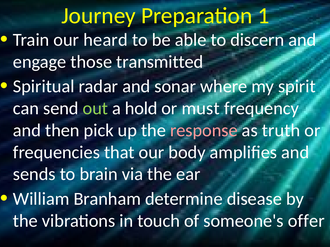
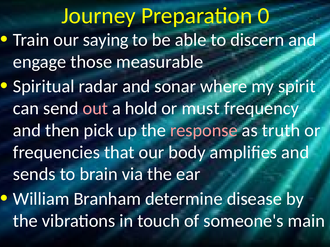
1: 1 -> 0 (263, 16)
heard: heard -> saying (106, 40)
transmitted: transmitted -> measurable (160, 62)
out colour: light green -> pink (95, 109)
offer: offer -> main (306, 221)
